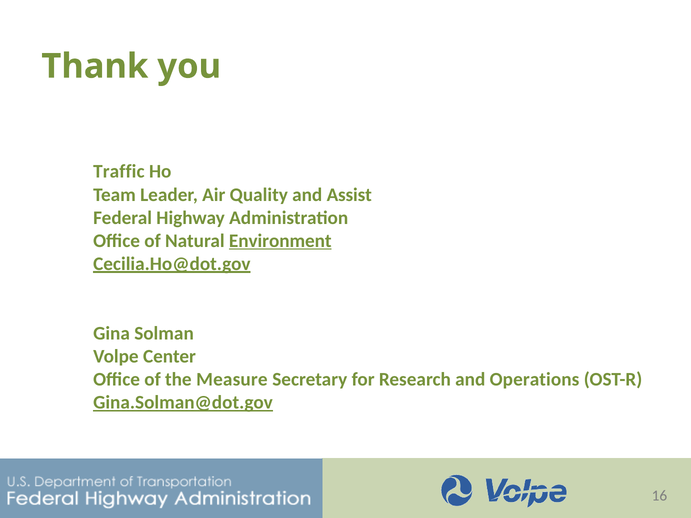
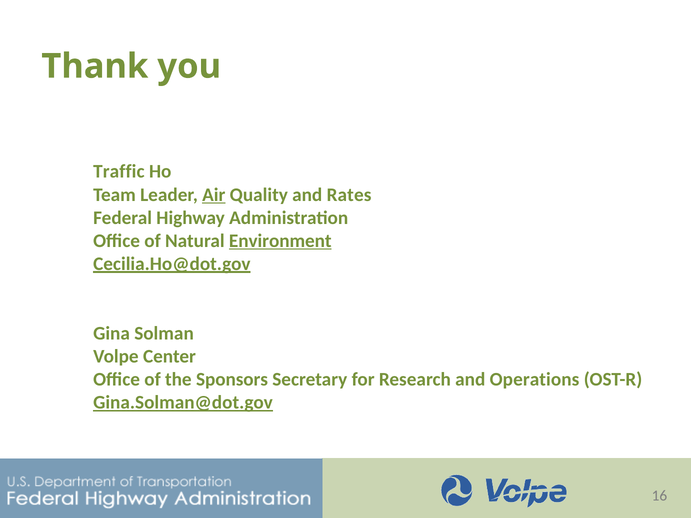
Air underline: none -> present (214, 195)
Assist: Assist -> Rates (349, 195)
Measure: Measure -> Sponsors (232, 380)
